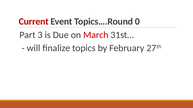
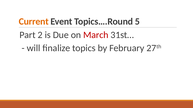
Current colour: red -> orange (34, 22)
0: 0 -> 5 (137, 22)
3: 3 -> 2 (40, 35)
